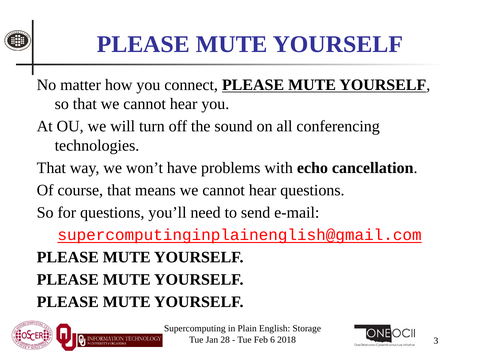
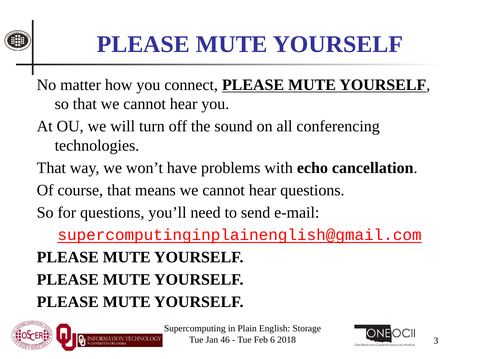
28: 28 -> 46 (225, 340)
